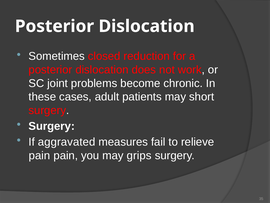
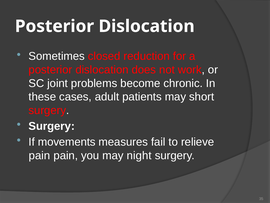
aggravated: aggravated -> movements (67, 142)
grips: grips -> night (139, 155)
